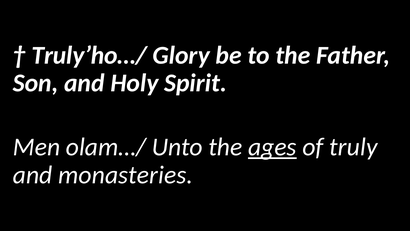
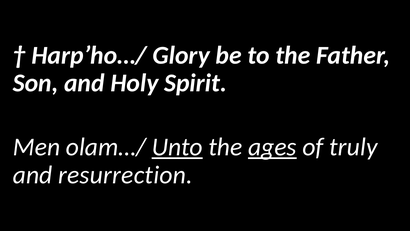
Truly’ho…/: Truly’ho…/ -> Harp’ho…/ (89, 55)
Unto underline: none -> present (177, 147)
monasteries: monasteries -> resurrection (125, 175)
